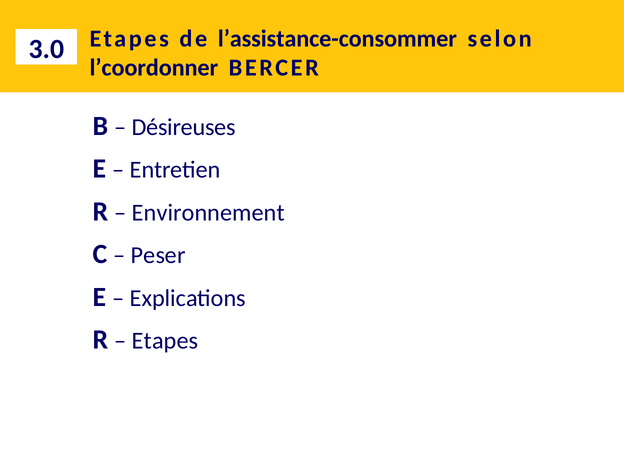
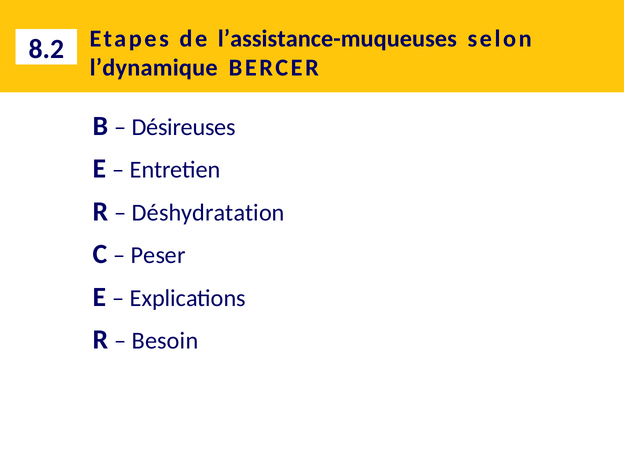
l’assistance-consommer: l’assistance-consommer -> l’assistance-muqueuses (337, 39)
3.0: 3.0 -> 8.2 (46, 49)
l’coordonner: l’coordonner -> l’dynamique (154, 68)
Environnement: Environnement -> Déshydratation (208, 213)
Etapes: Etapes -> Besoin (165, 341)
